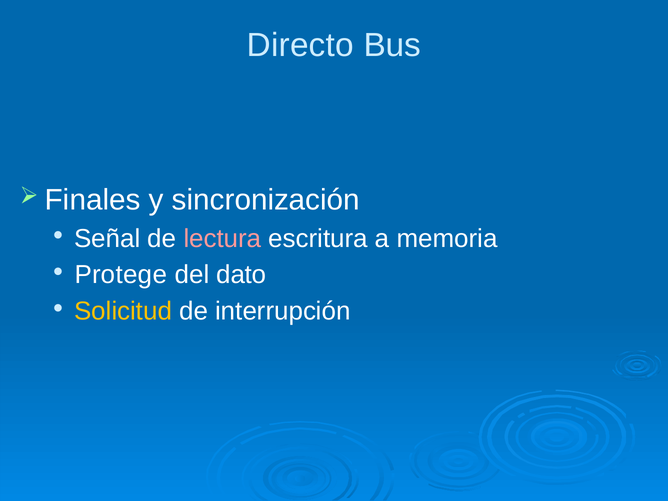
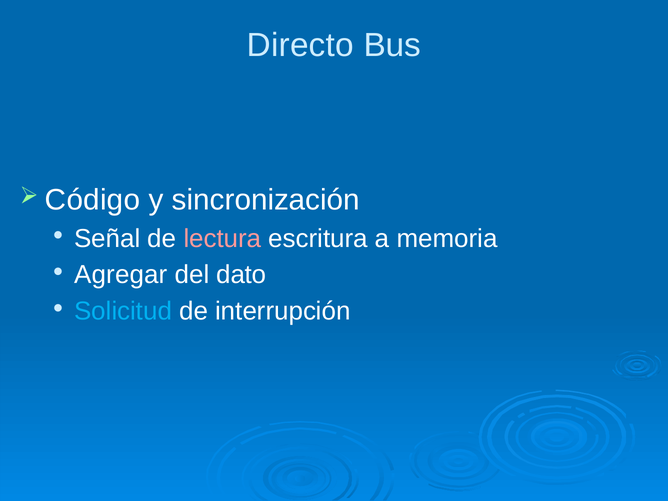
Finales: Finales -> Código (93, 200)
Protege: Protege -> Agregar (121, 275)
Solicitud colour: yellow -> light blue (123, 311)
